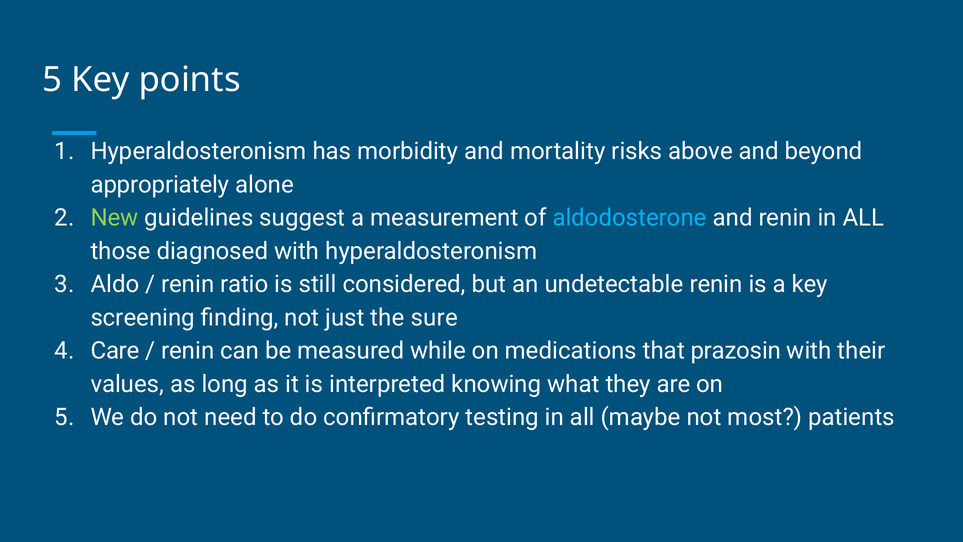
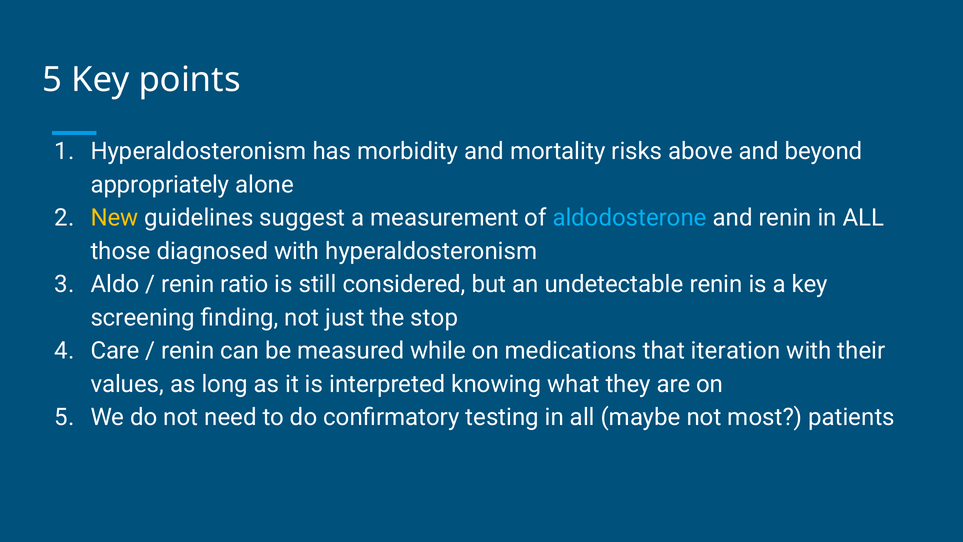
New colour: light green -> yellow (115, 218)
sure: sure -> stop (434, 318)
prazosin: prazosin -> iteration (736, 351)
